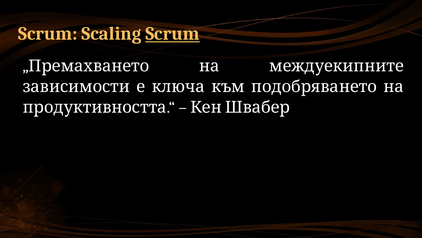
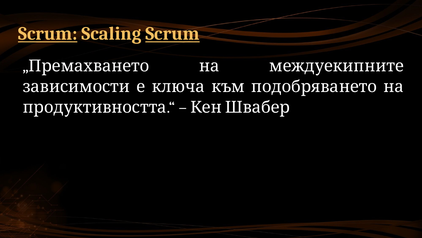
Scrum underline: none -> present (48, 34)
